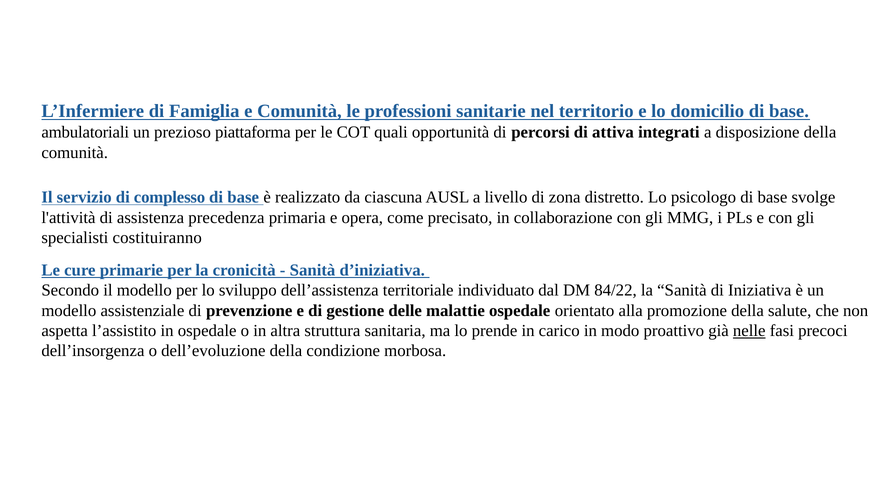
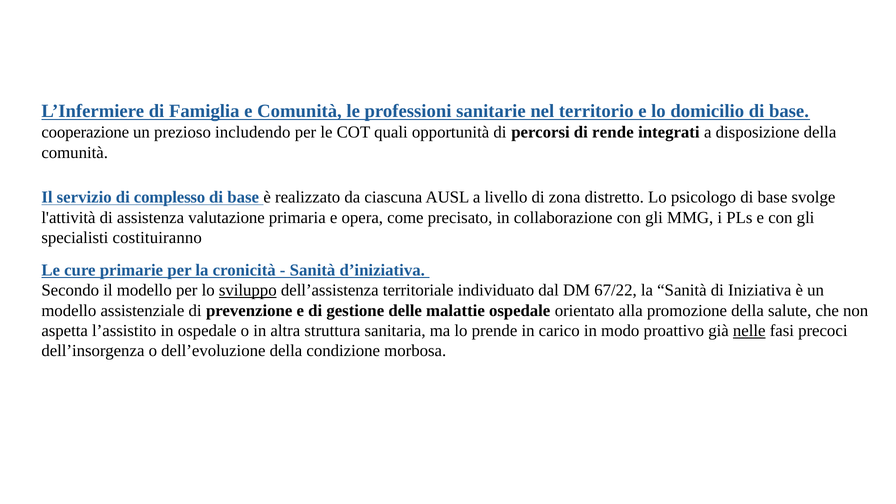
ambulatoriali: ambulatoriali -> cooperazione (85, 132)
piattaforma: piattaforma -> includendo (253, 132)
attiva: attiva -> rende (613, 132)
precedenza: precedenza -> valutazione (227, 218)
sviluppo underline: none -> present (248, 290)
84/22: 84/22 -> 67/22 (616, 290)
